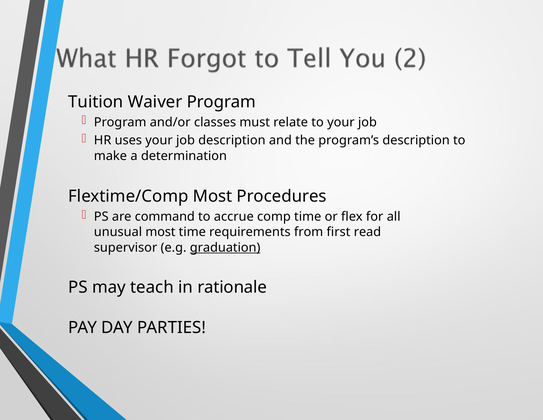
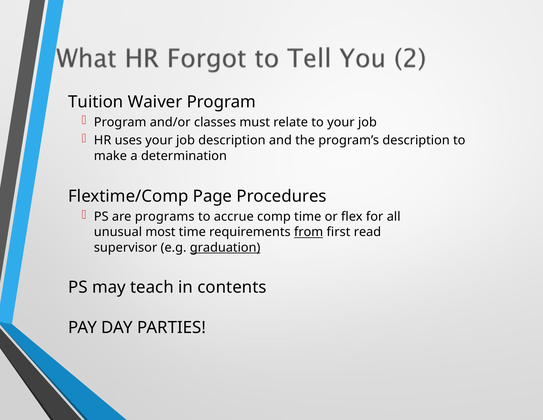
Flextime/Comp Most: Most -> Page (213, 196)
command: command -> programs (165, 216)
from underline: none -> present (309, 232)
rationale: rationale -> contents (232, 287)
